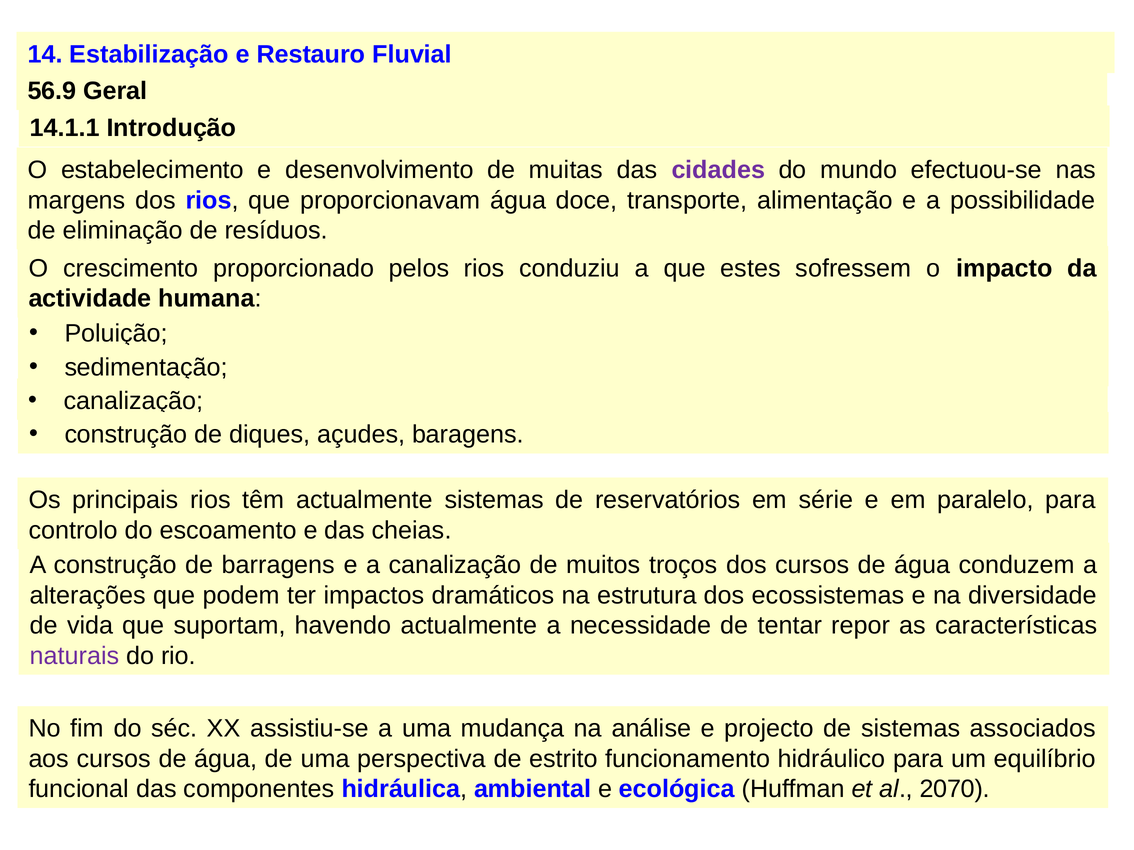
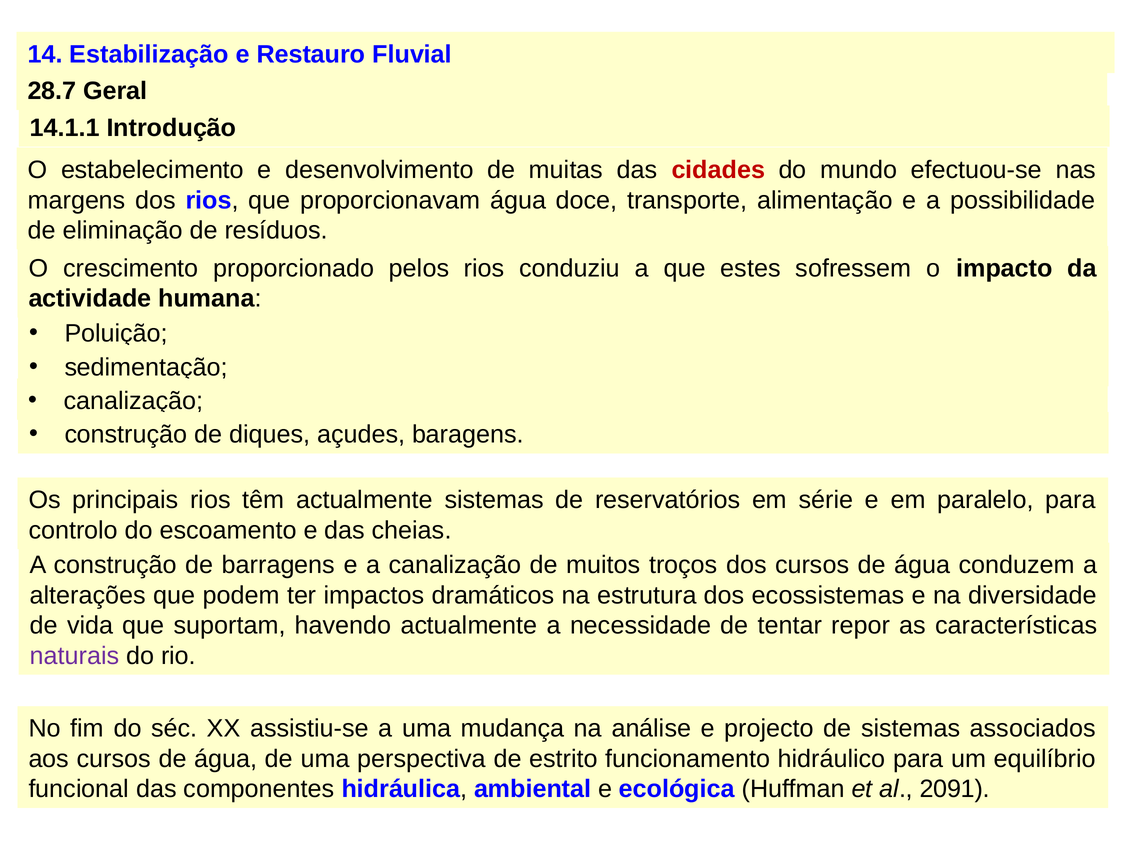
56.9: 56.9 -> 28.7 (52, 91)
cidades colour: purple -> red (718, 170)
2070: 2070 -> 2091 (955, 789)
